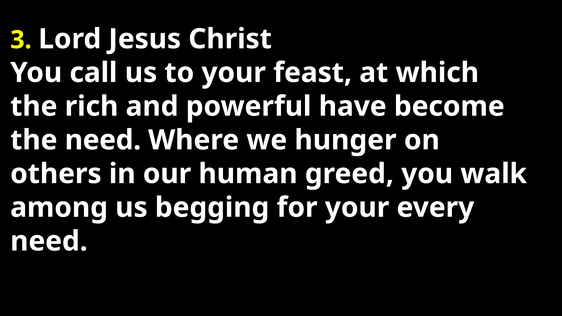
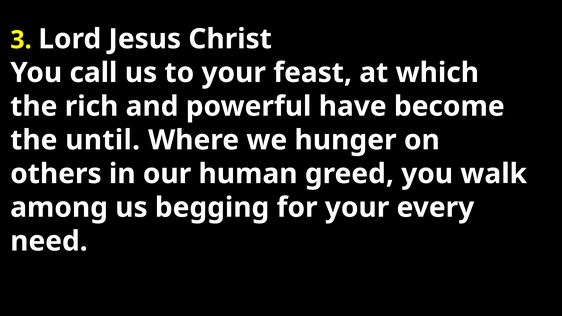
the need: need -> until (103, 140)
